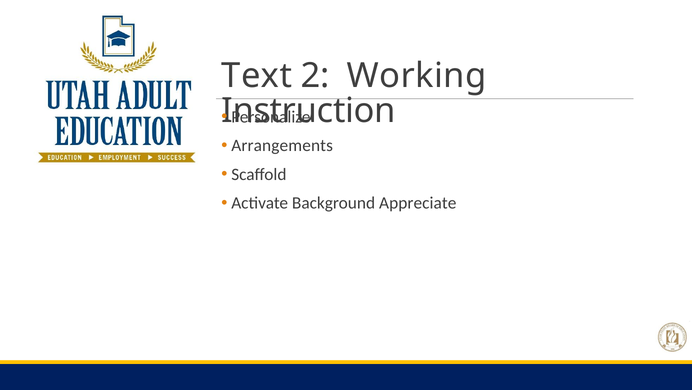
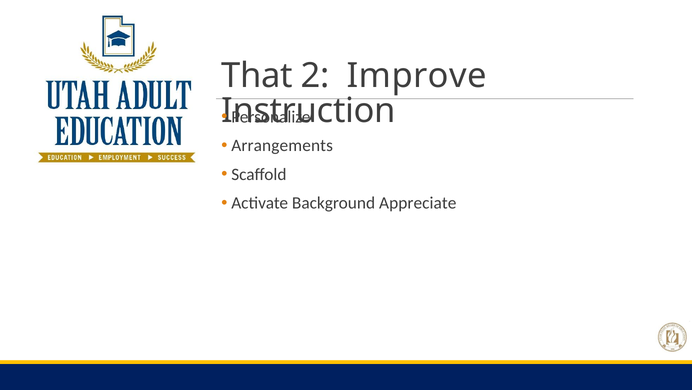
Text: Text -> That (257, 76)
Working: Working -> Improve (417, 76)
